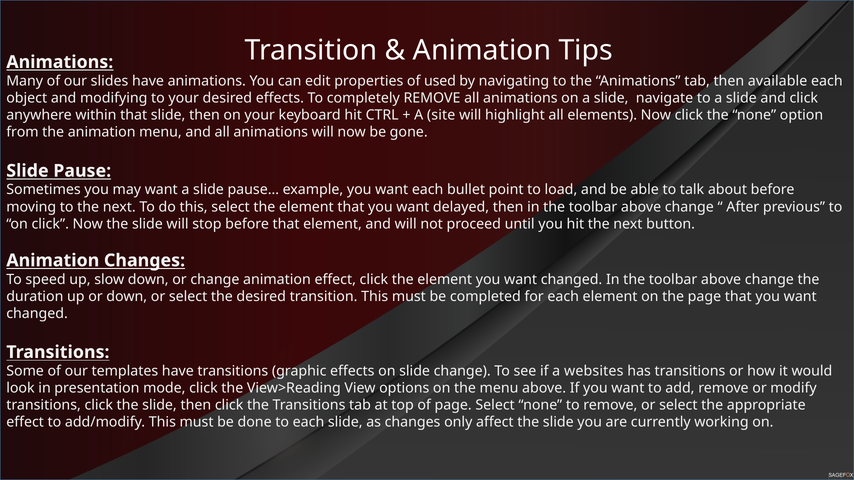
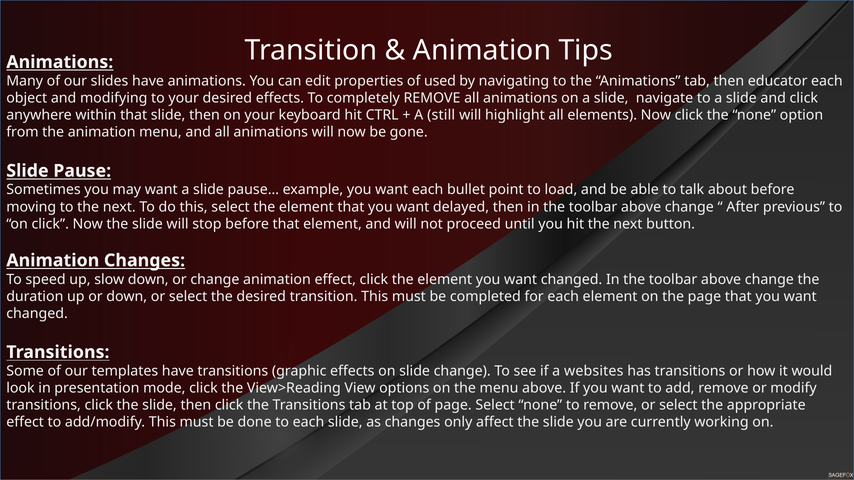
available: available -> educator (778, 81)
site: site -> still (441, 115)
